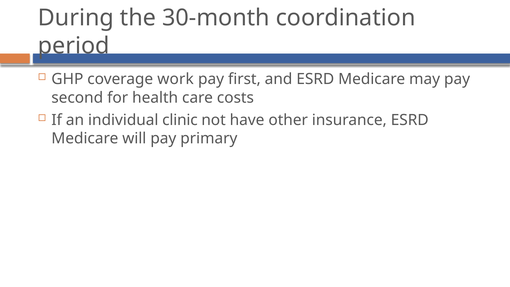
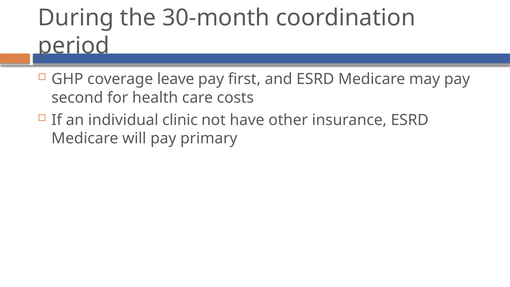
work: work -> leave (176, 79)
